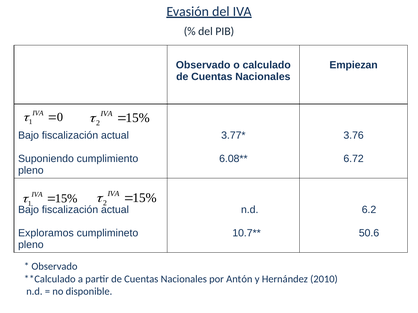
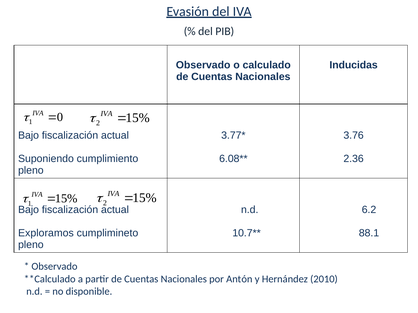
Empiezan: Empiezan -> Inducidas (354, 65)
6.72: 6.72 -> 2.36 (354, 159)
50.6: 50.6 -> 88.1 (369, 233)
